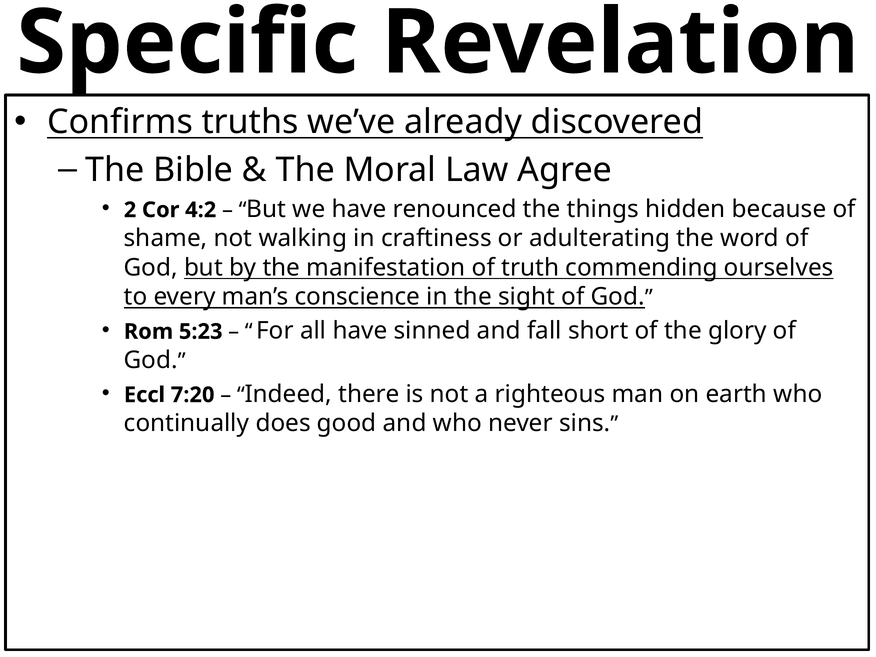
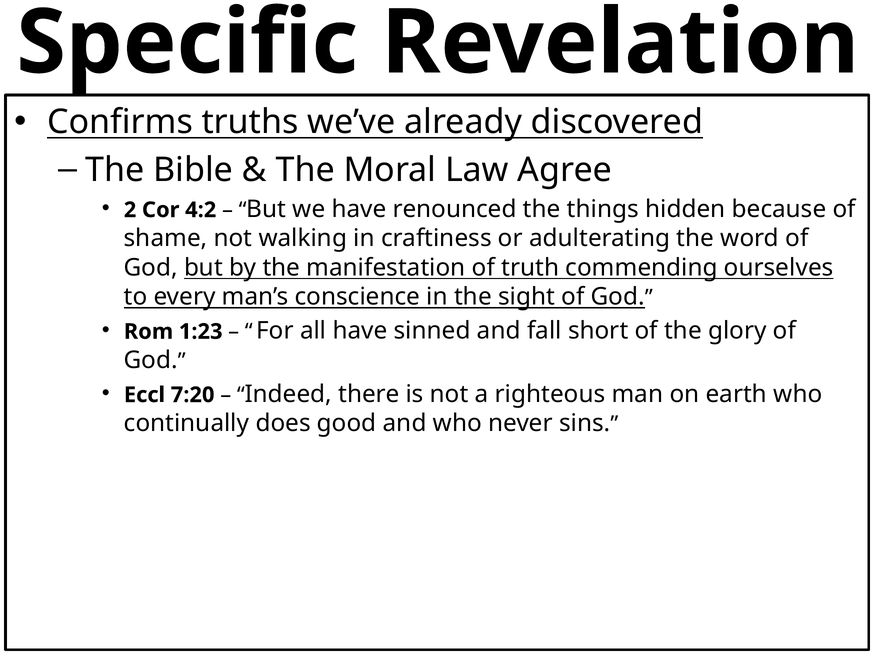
5:23: 5:23 -> 1:23 (201, 332)
